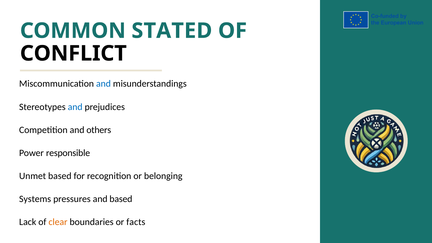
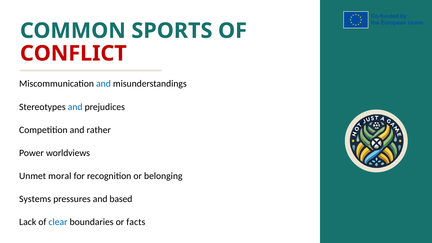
STATED: STATED -> SPORTS (172, 31)
CONFLICT colour: black -> red (73, 53)
others: others -> rather (99, 130)
responsible: responsible -> worldviews (68, 153)
Unmet based: based -> moral (60, 176)
clear colour: orange -> blue (58, 222)
